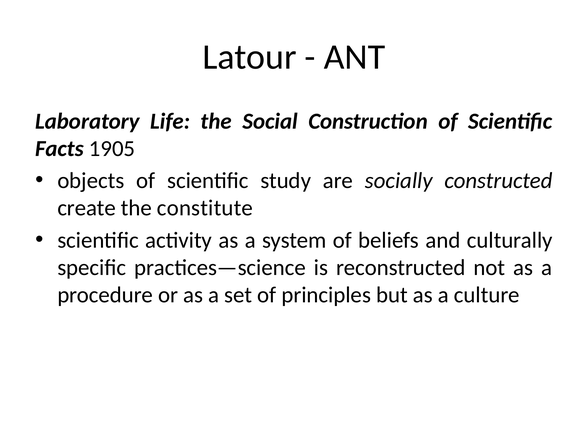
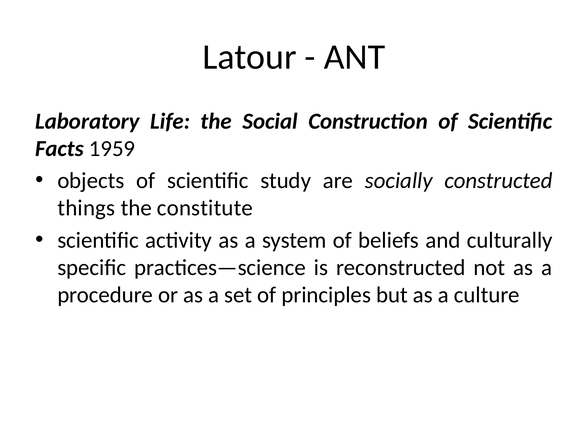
1905: 1905 -> 1959 (112, 149)
create: create -> things (86, 208)
